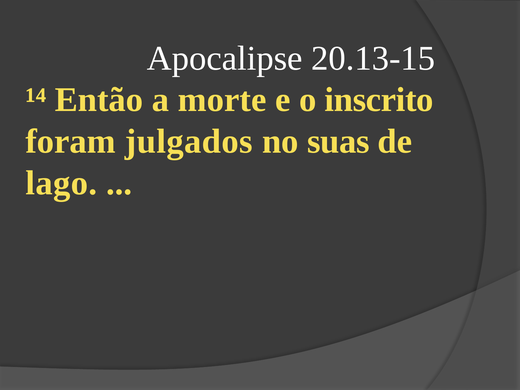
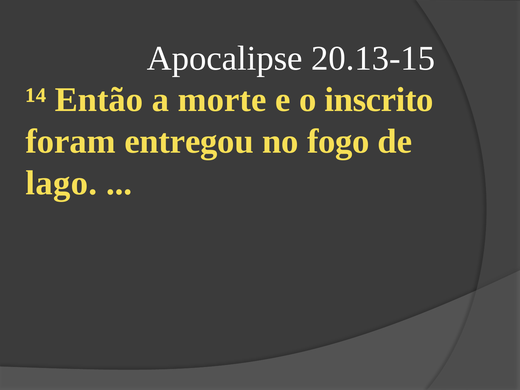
julgados: julgados -> entregou (189, 141)
suas: suas -> fogo (338, 141)
